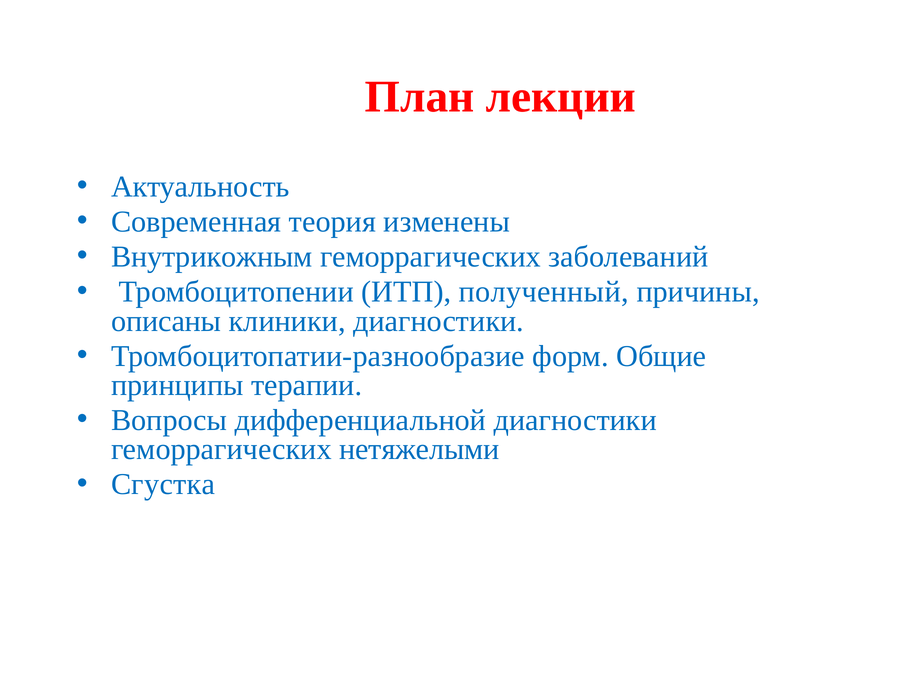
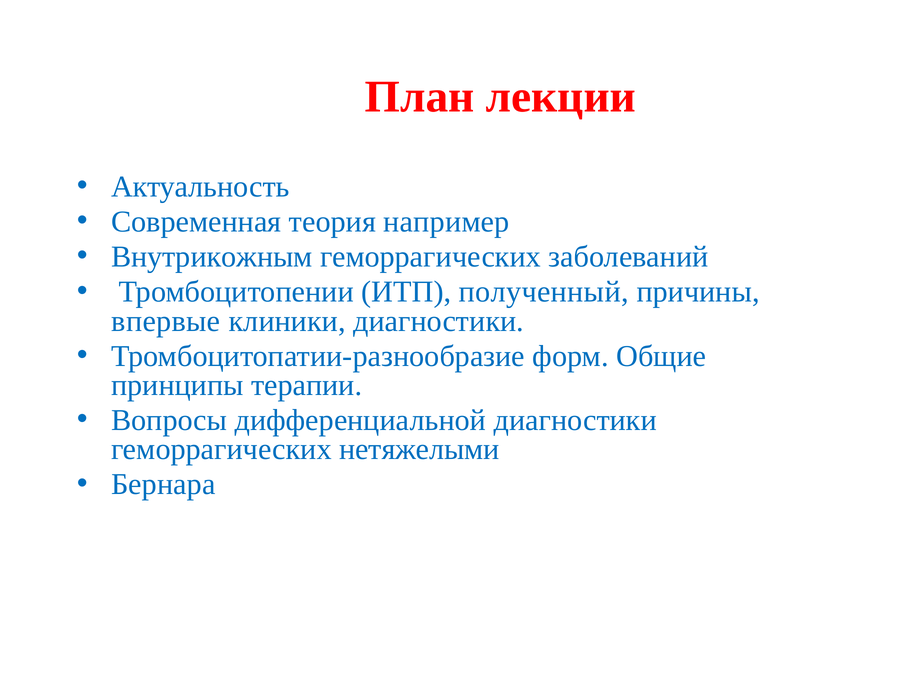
изменены: изменены -> например (447, 222)
описаны: описаны -> впервые (166, 321)
Сгустка: Сгустка -> Бернара (163, 484)
